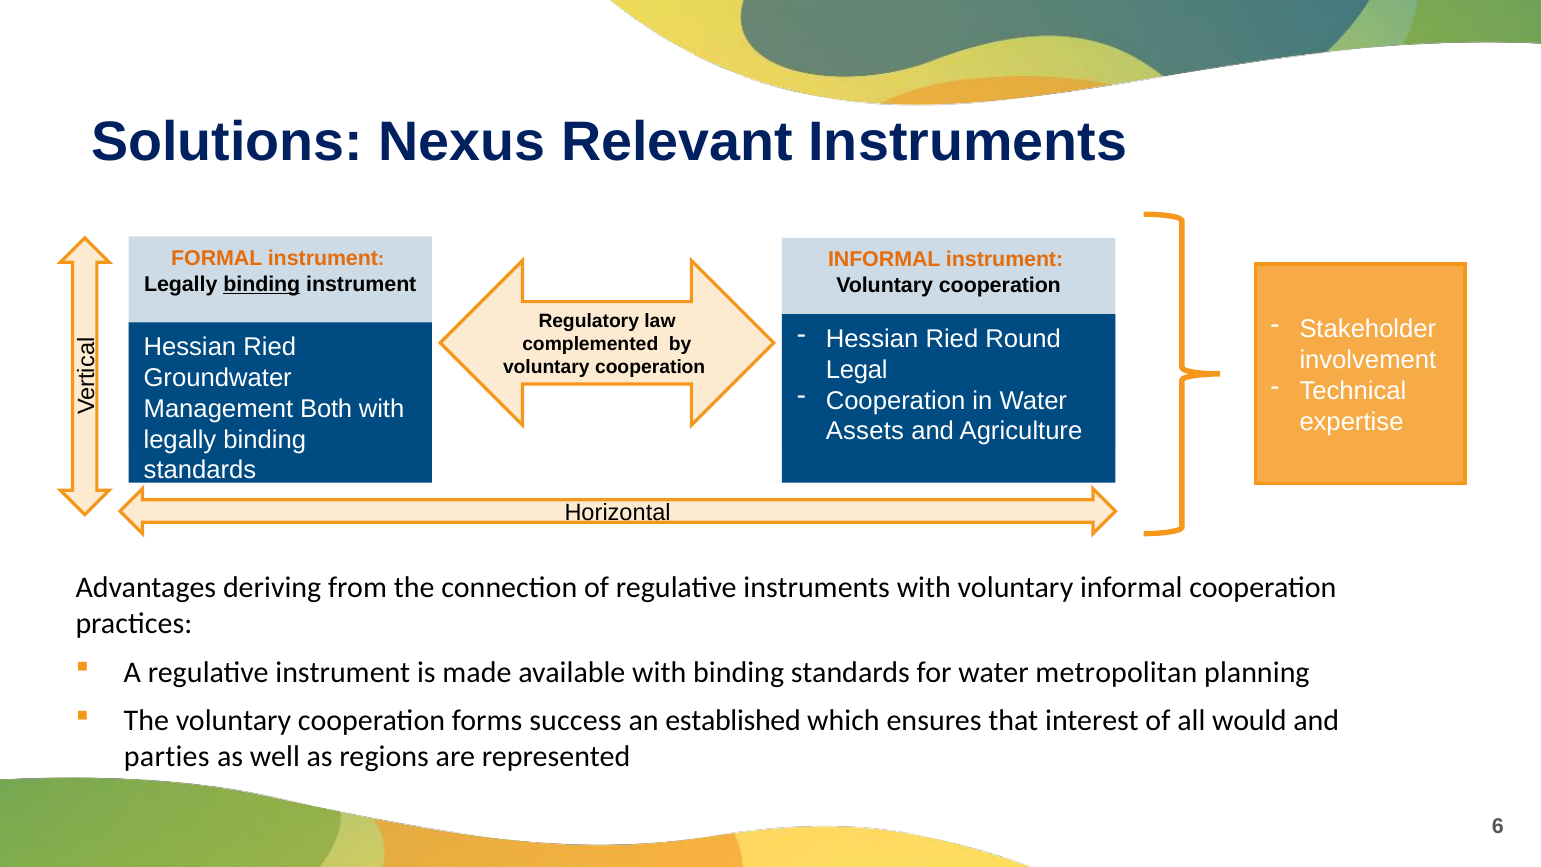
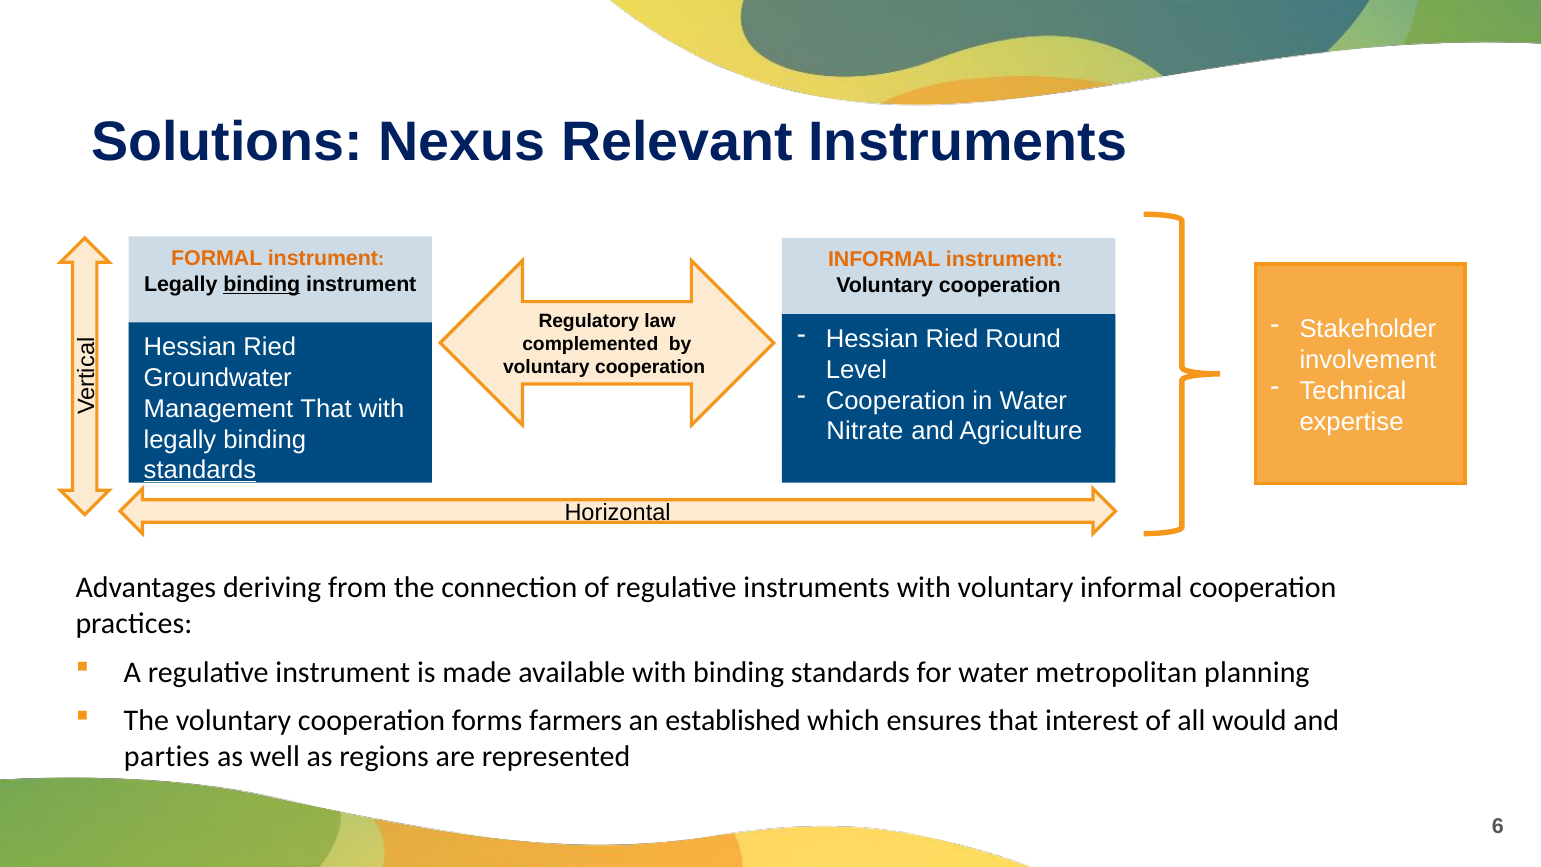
Legal: Legal -> Level (857, 370)
Management Both: Both -> That (326, 409)
Assets: Assets -> Nitrate (865, 431)
standards underline: none -> present (200, 470)
success: success -> farmers (576, 721)
